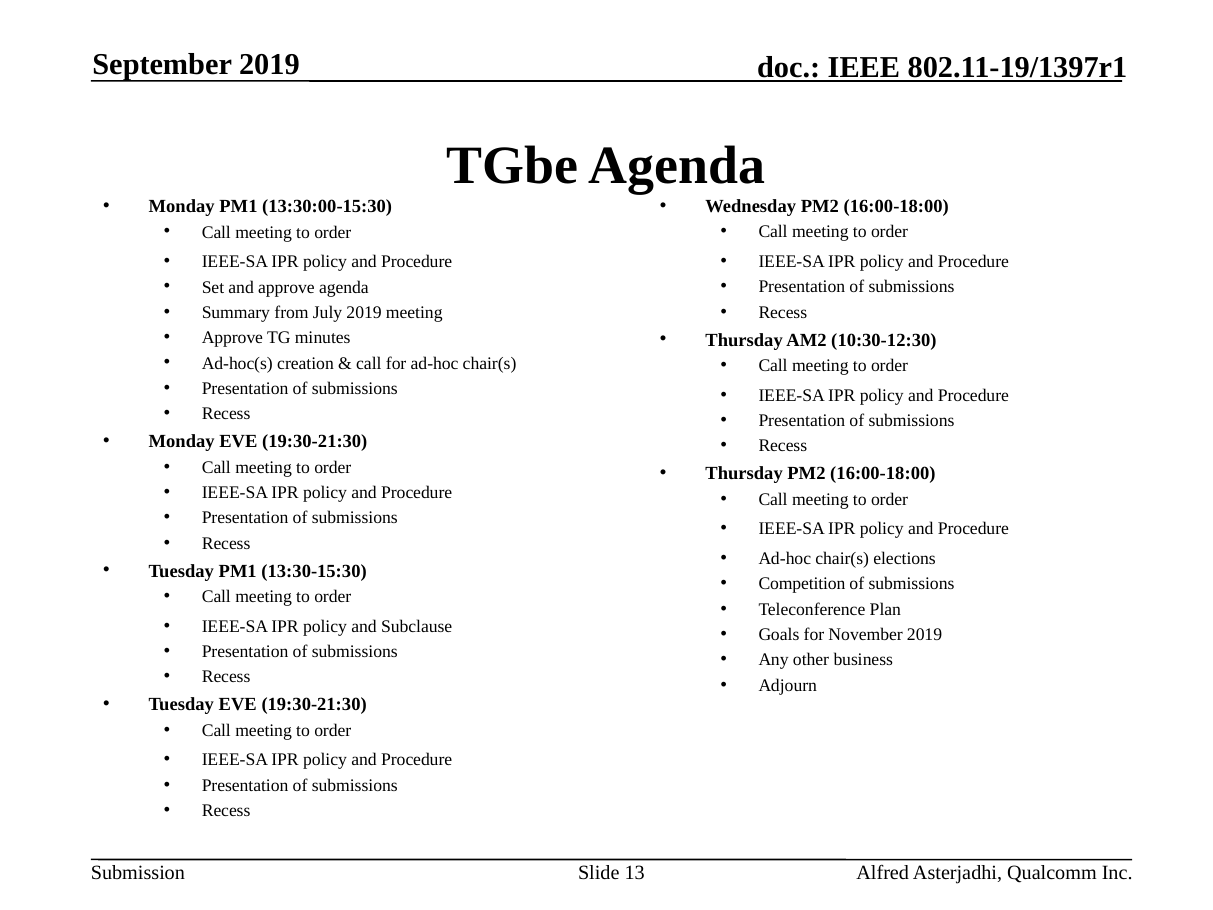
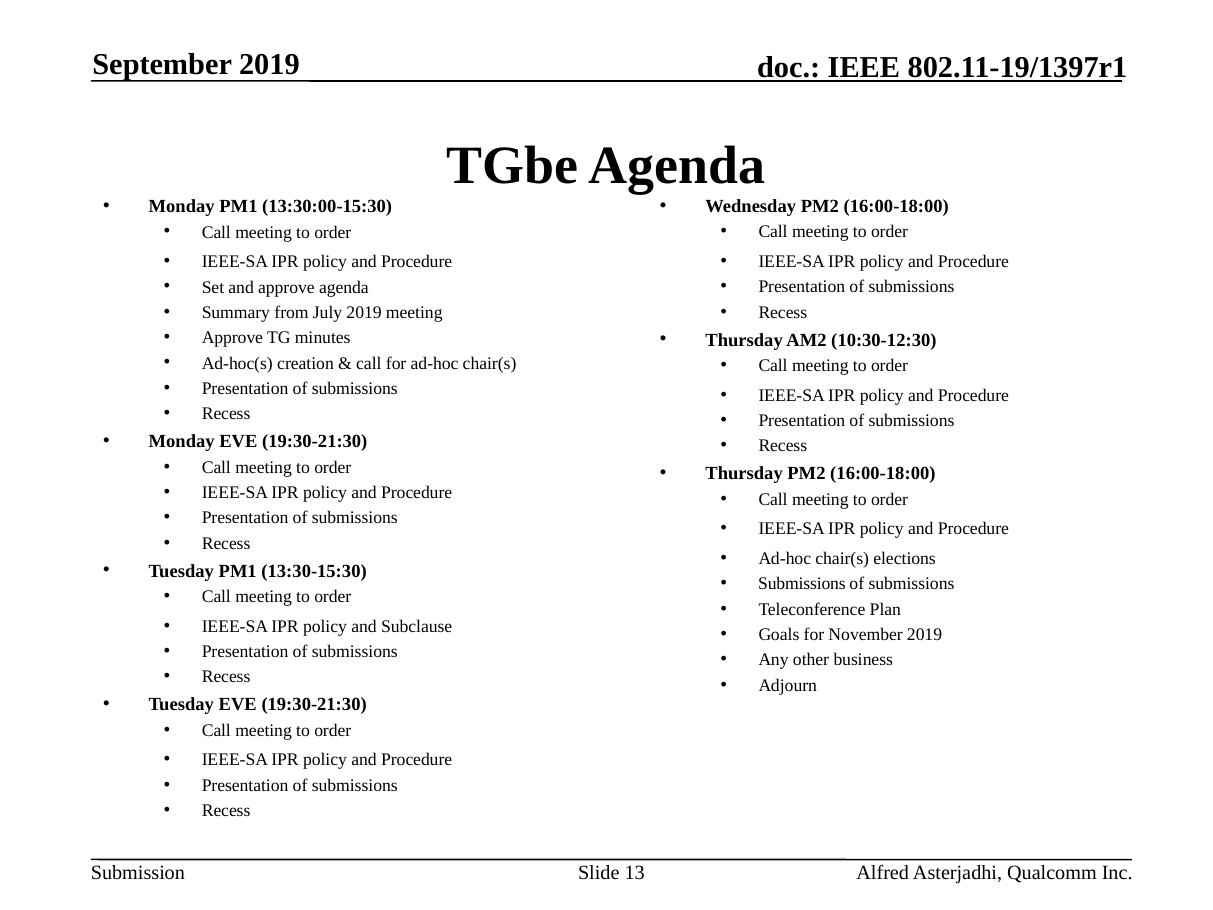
Competition: Competition -> Submissions (802, 584)
